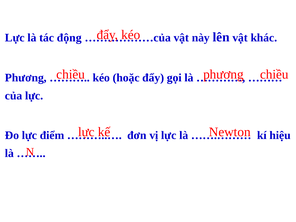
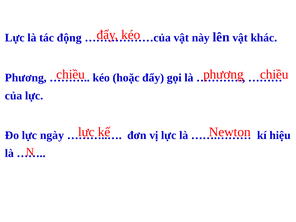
điểm: điểm -> ngày (52, 135)
